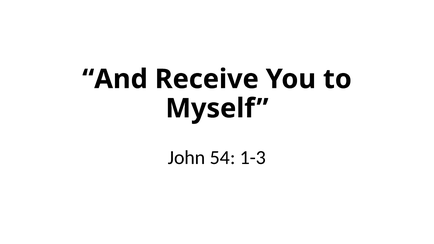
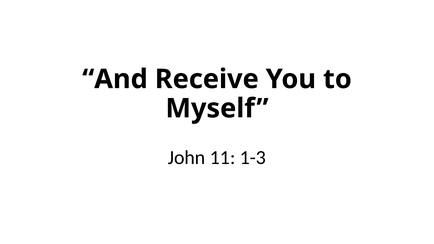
54: 54 -> 11 (223, 158)
